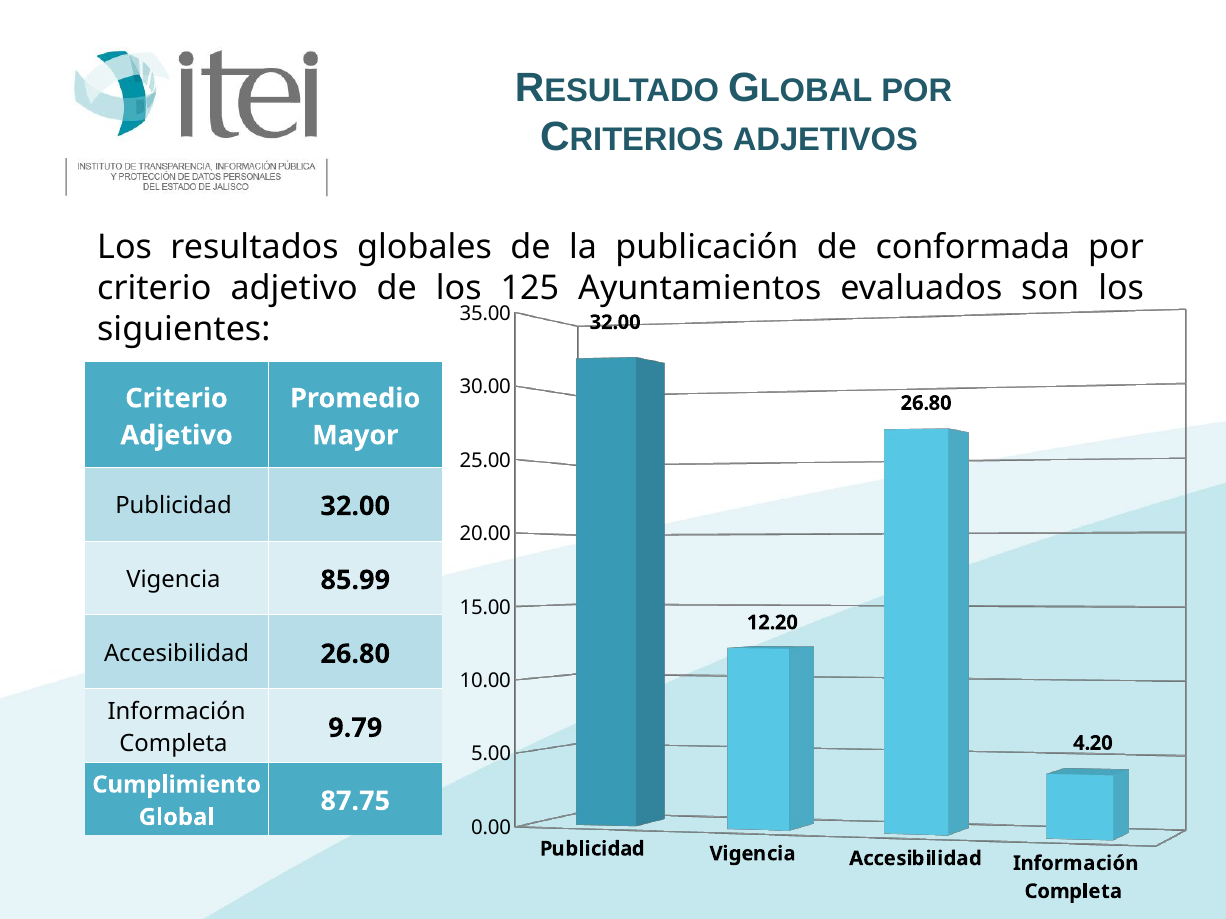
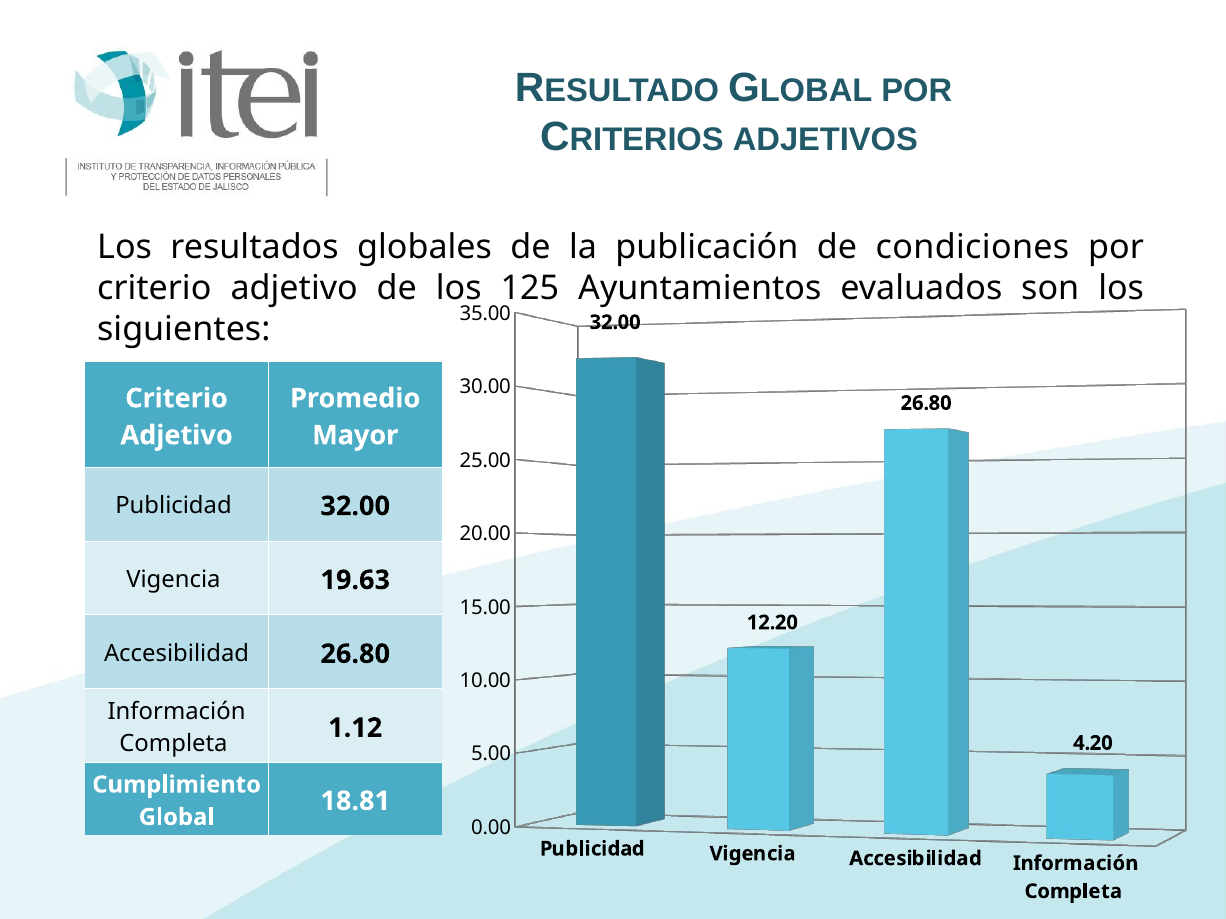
conformada: conformada -> condiciones (973, 247)
85.99: 85.99 -> 19.63 (355, 580)
9.79: 9.79 -> 1.12 (355, 728)
87.75: 87.75 -> 18.81 (355, 801)
